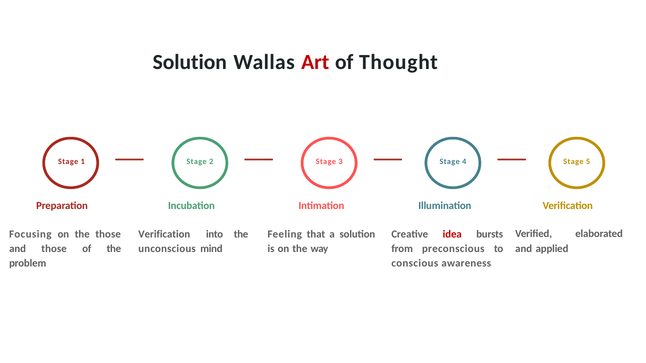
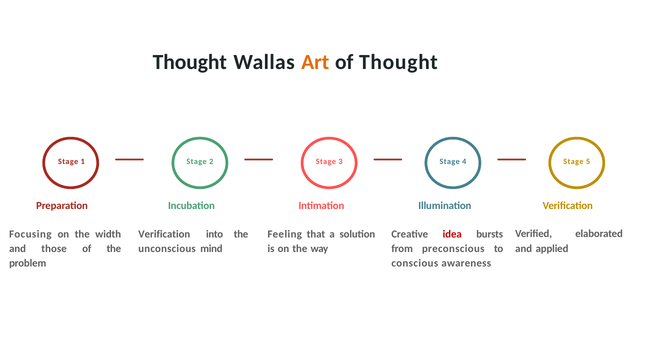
Solution: Solution -> Thought (190, 62)
Art colour: red -> orange (315, 62)
the those: those -> width (108, 234)
